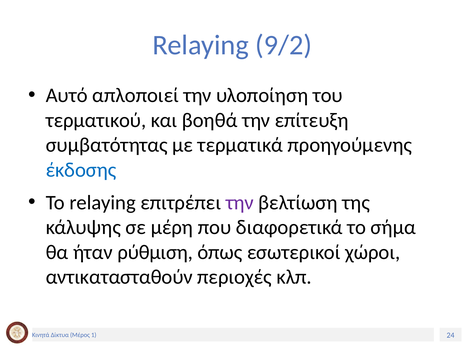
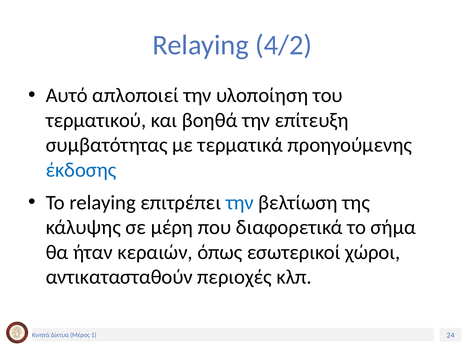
9/2: 9/2 -> 4/2 (284, 45)
την colour: purple -> blue (240, 202)
ρύθμιση: ρύθμιση -> κεραιών (155, 252)
